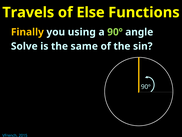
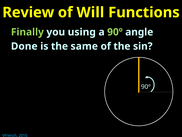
Travels: Travels -> Review (28, 12)
Else: Else -> Will (90, 12)
Finally colour: yellow -> light green (27, 32)
Solve: Solve -> Done (24, 46)
